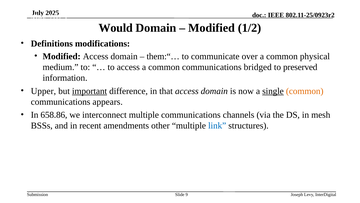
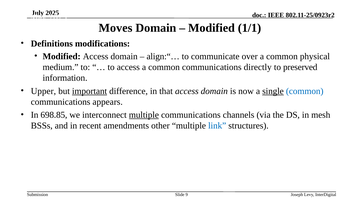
Would: Would -> Moves (115, 28)
1/2: 1/2 -> 1/1 (249, 28)
them:“…: them:“… -> align:“… (163, 56)
bridged: bridged -> directly (258, 67)
common colour: orange -> blue (305, 91)
658.86: 658.86 -> 698.85 (54, 115)
multiple underline: none -> present (144, 115)
